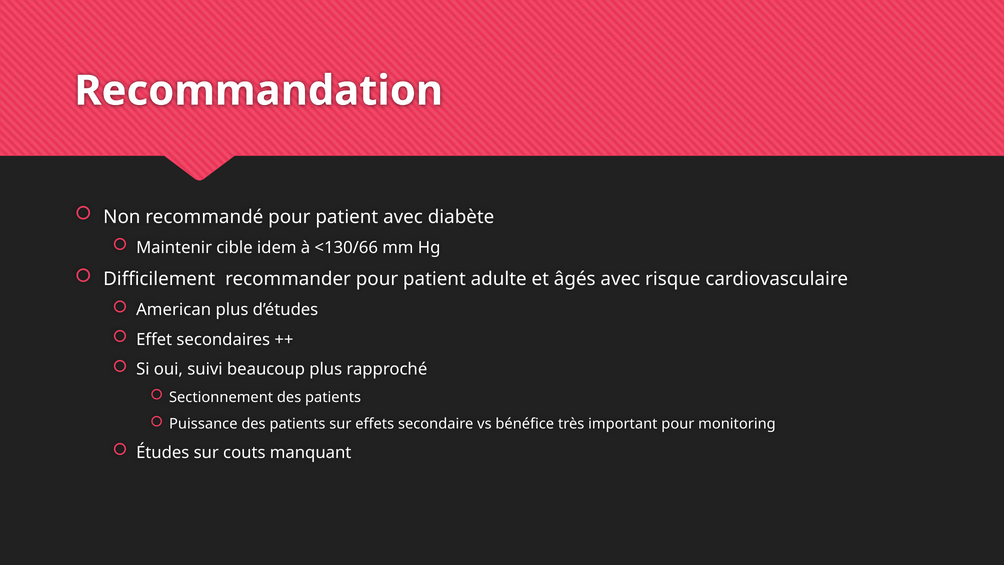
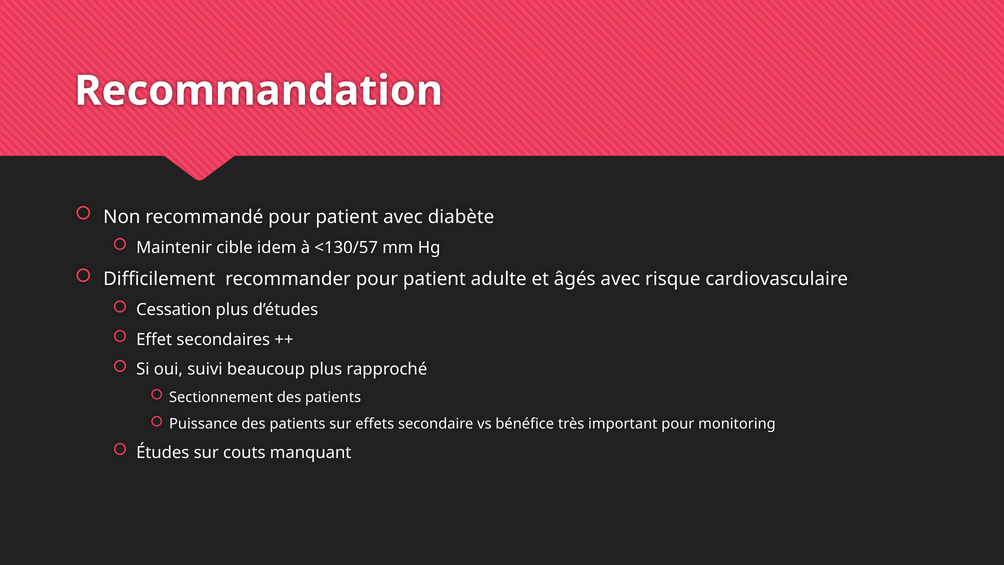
<130/66: <130/66 -> <130/57 (346, 247)
American: American -> Cessation (174, 310)
